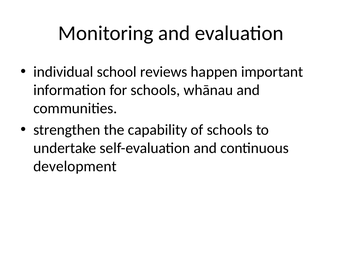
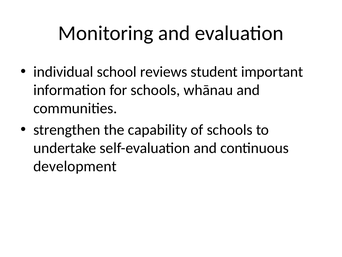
happen: happen -> student (214, 72)
